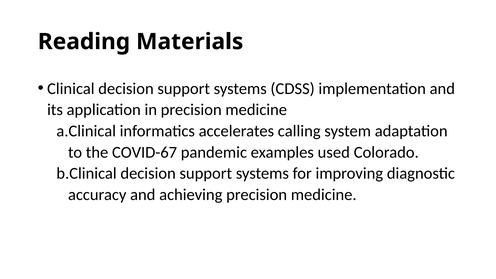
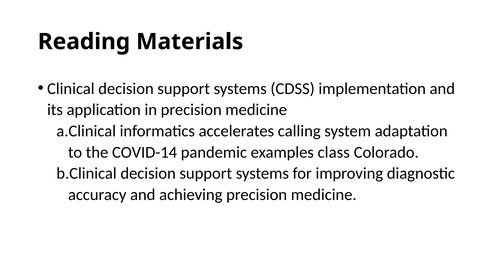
COVID-67: COVID-67 -> COVID-14 (145, 152)
used: used -> class (334, 152)
